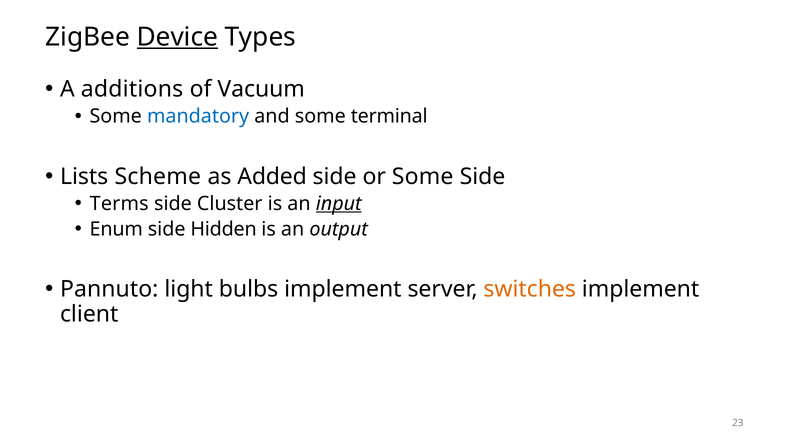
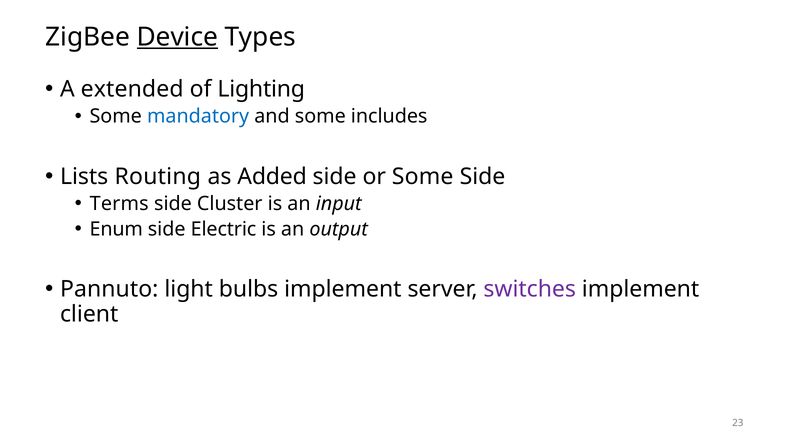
additions: additions -> extended (132, 89)
Vacuum: Vacuum -> Lighting (261, 89)
terminal: terminal -> includes (389, 116)
Scheme: Scheme -> Routing (158, 176)
input underline: present -> none (339, 204)
Hidden: Hidden -> Electric (223, 229)
switches colour: orange -> purple (530, 289)
